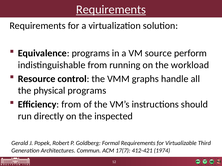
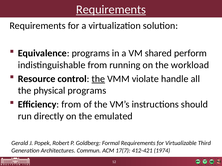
source: source -> shared (158, 53)
the underline: none -> present (98, 79)
graphs: graphs -> violate (145, 79)
inspected: inspected -> emulated (113, 117)
